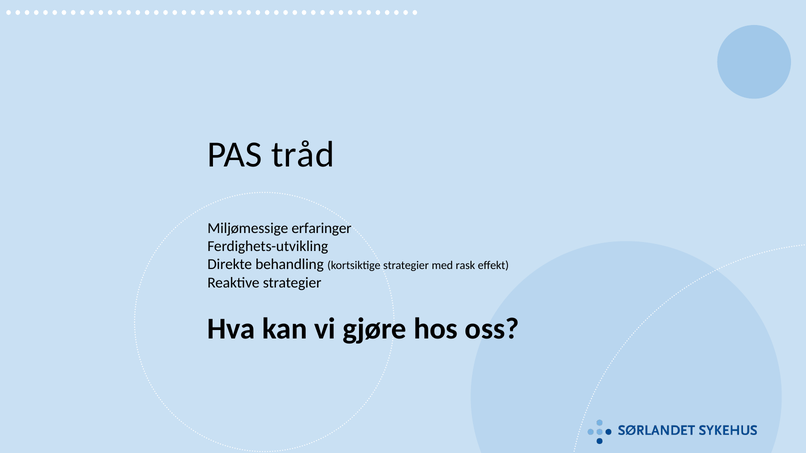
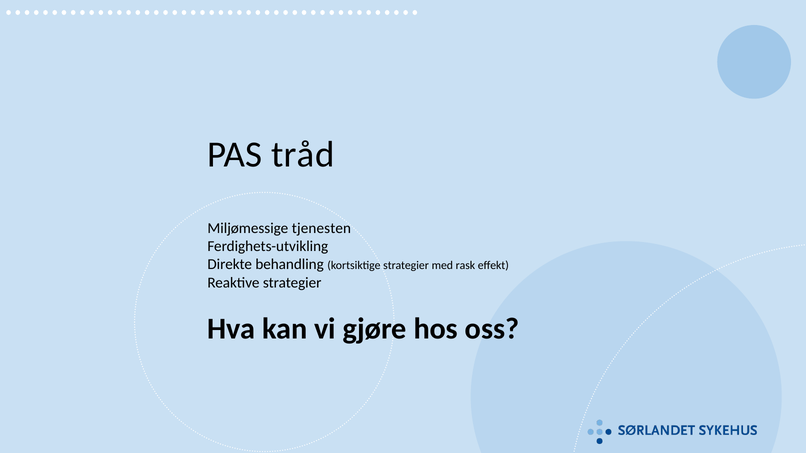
erfaringer: erfaringer -> tjenesten (321, 228)
